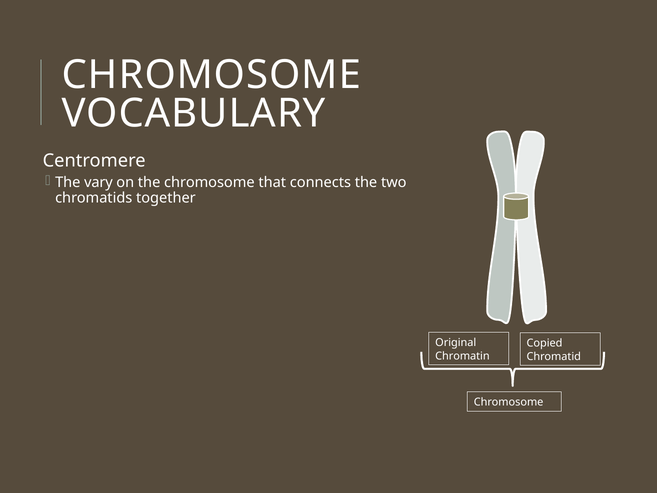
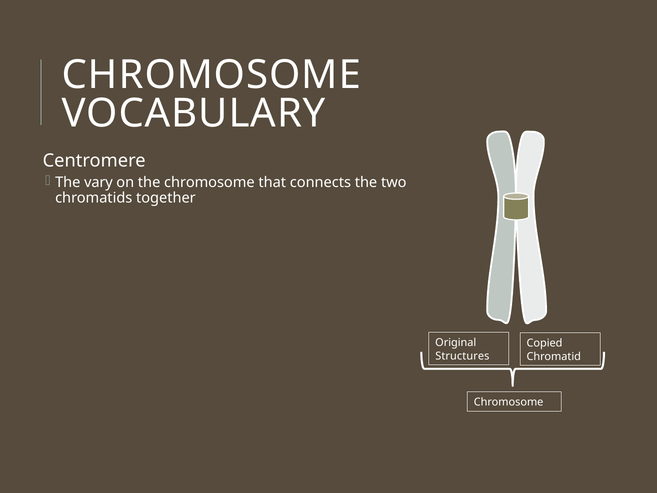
Chromatin: Chromatin -> Structures (462, 356)
